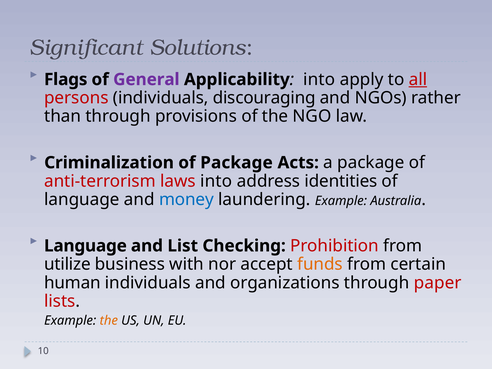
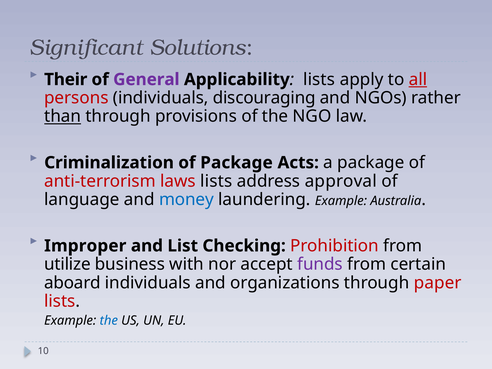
Flags: Flags -> Their (66, 79)
into: into -> lists (319, 79)
than underline: none -> present (63, 116)
laws into: into -> lists (216, 181)
identities: identities -> approval (341, 181)
Language: Language -> Improper (85, 246)
funds colour: orange -> purple (320, 264)
human: human -> aboard (72, 283)
the colour: orange -> blue (109, 321)
